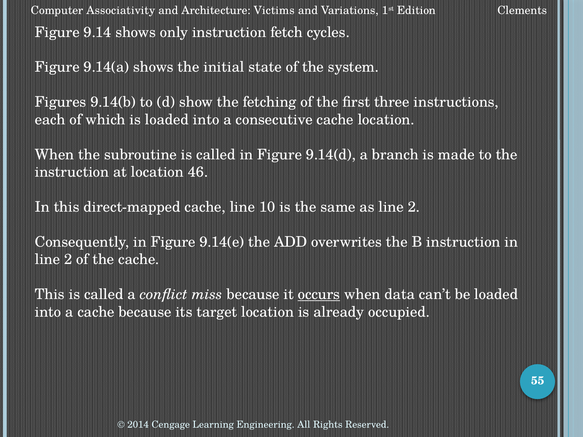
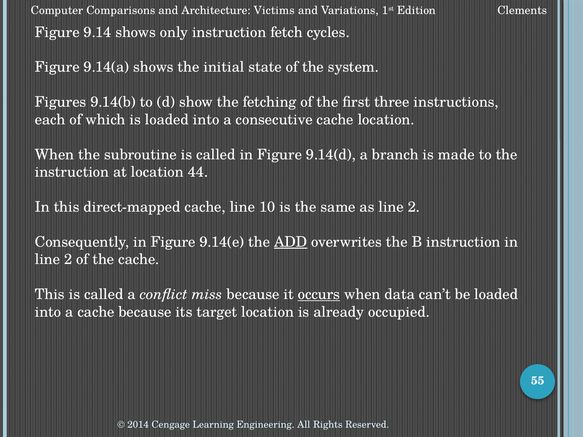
Associativity: Associativity -> Comparisons (121, 10)
46: 46 -> 44 (198, 172)
ADD underline: none -> present (291, 242)
